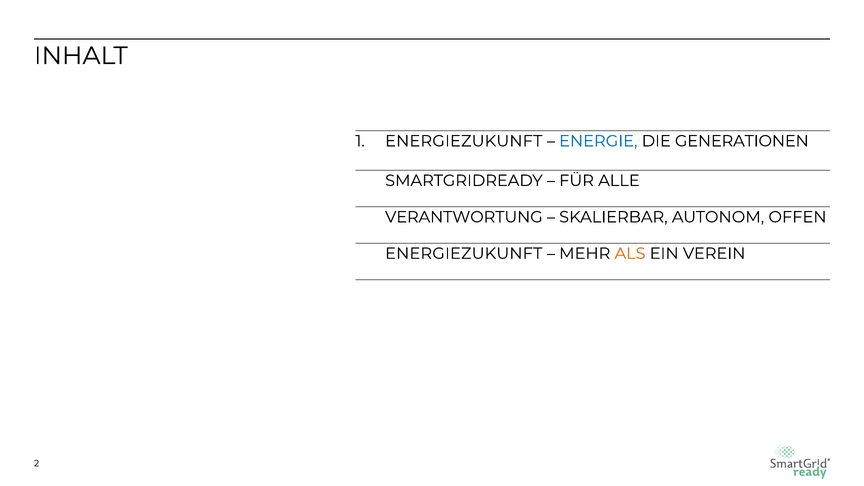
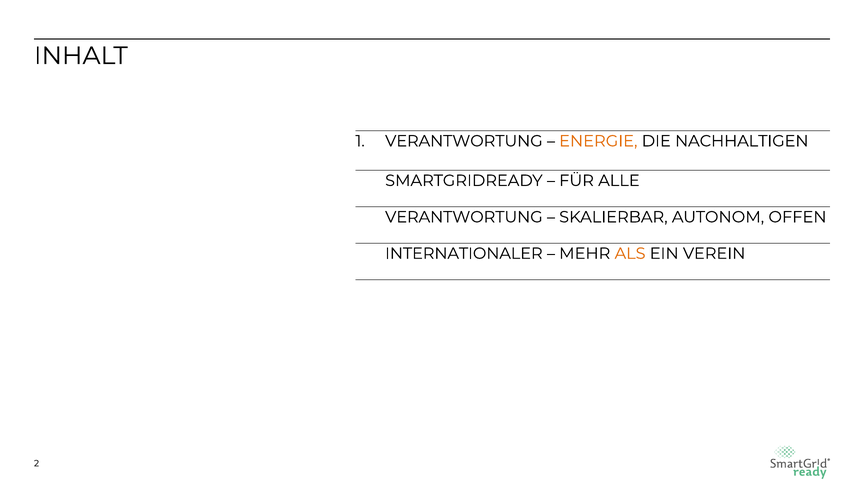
1 ENERGIEZUKUNFT: ENERGIEZUKUNFT -> VERANTWORTUNG (464, 141)
ENERGIE colour: blue -> orange (598, 141)
GENERATIONEN: GENERATIONEN -> NACHHALTIGEN (742, 141)
ENERGIEZUKUNFT: ENERGIEZUKUNFT -> INTERNATIONALER (464, 253)
